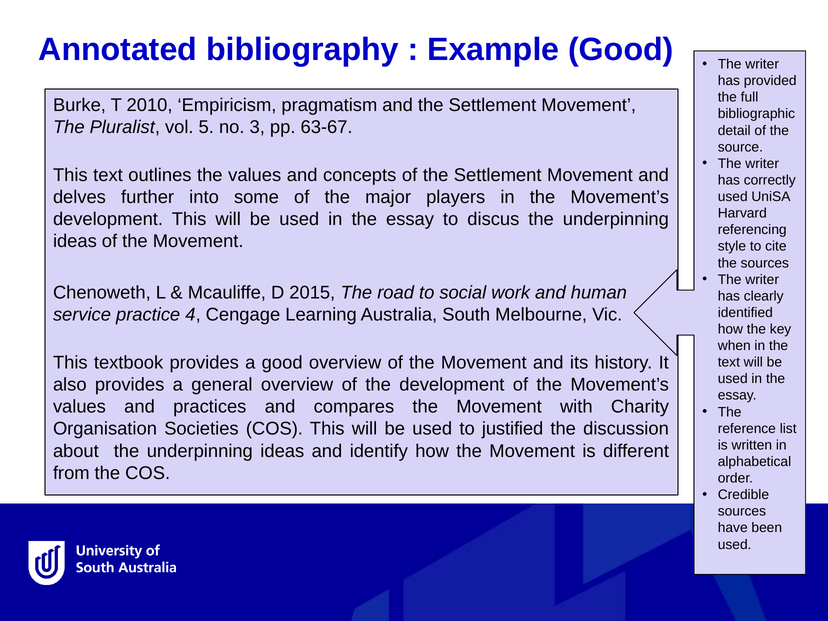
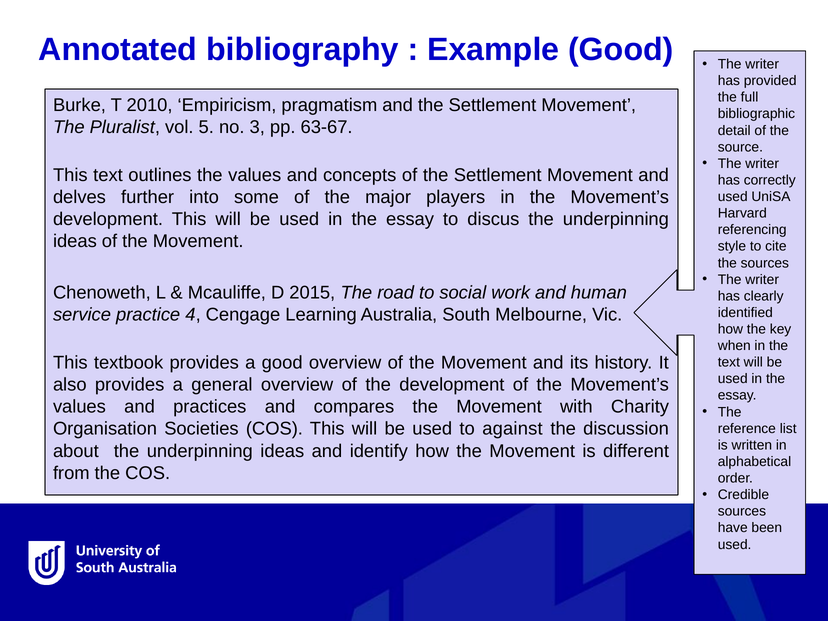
justified: justified -> against (512, 429)
